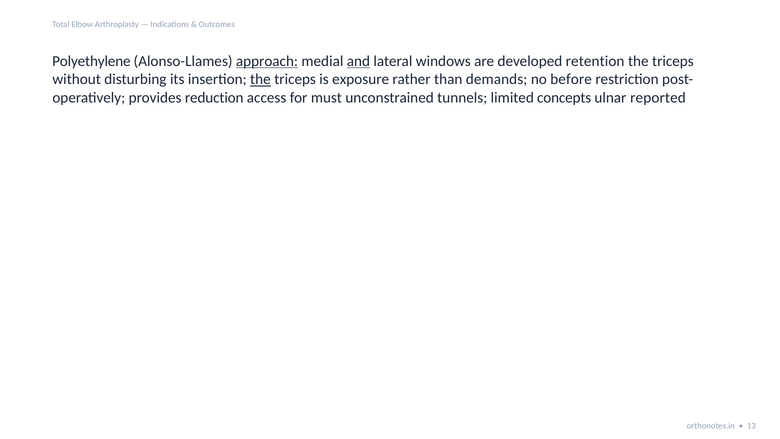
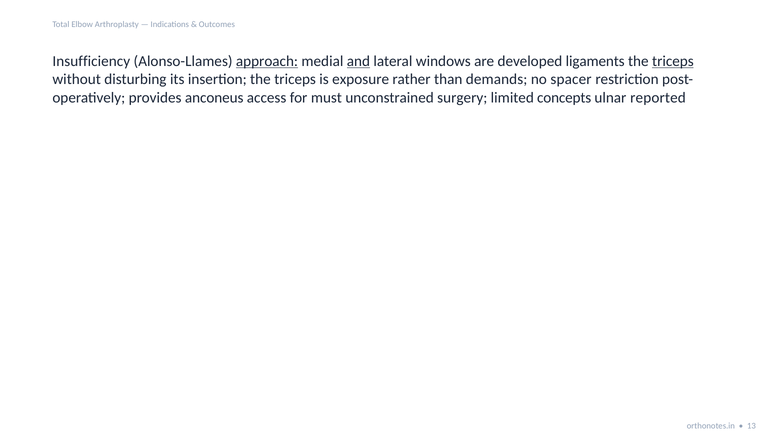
Polyethylene: Polyethylene -> Insufficiency (91, 61)
retention: retention -> ligaments (595, 61)
triceps underline: none -> present (673, 61)
the underline: present -> none (260, 79)
before: before -> spacer (571, 79)
reduction: reduction -> anconeus (214, 98)
tunnels: tunnels -> surgery (462, 98)
